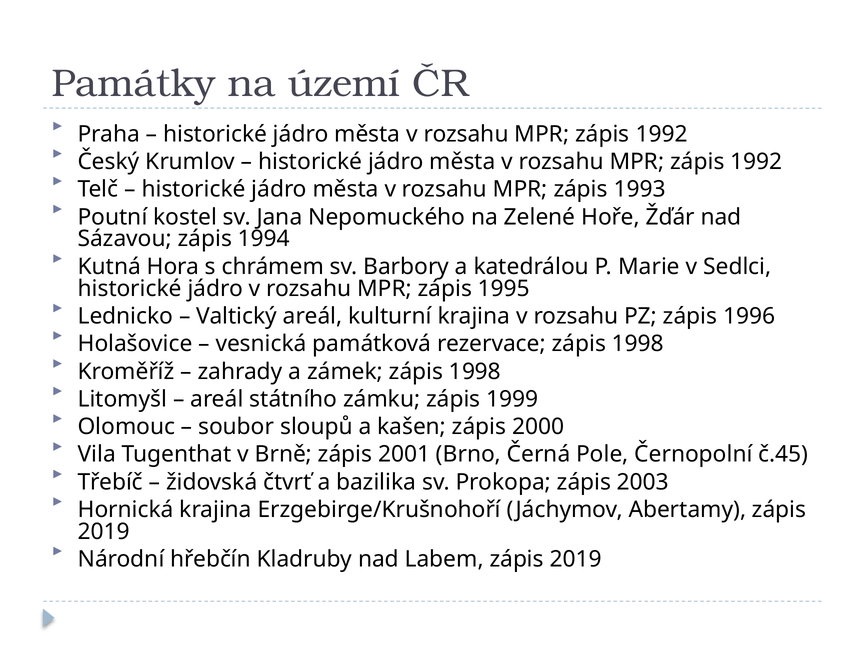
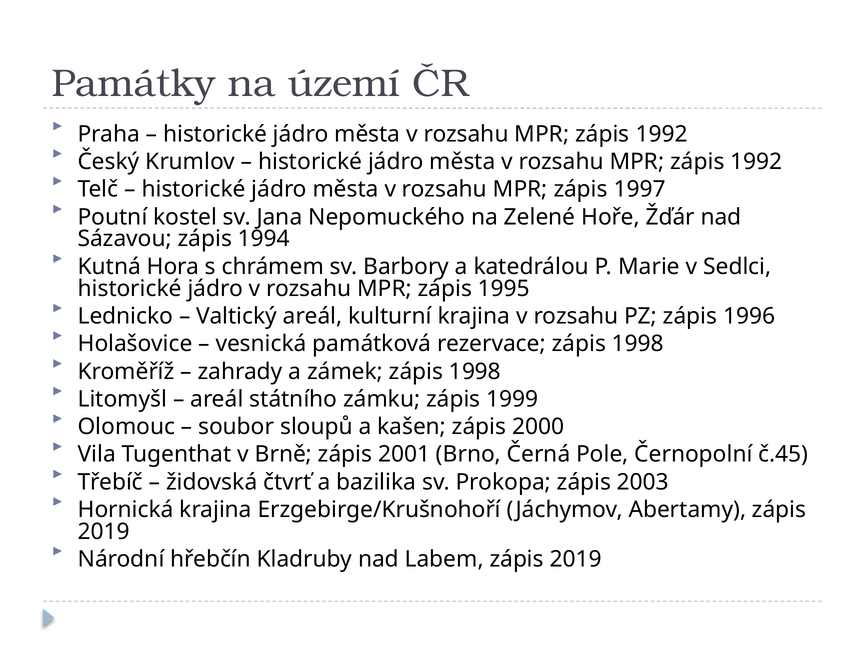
1993: 1993 -> 1997 (640, 189)
